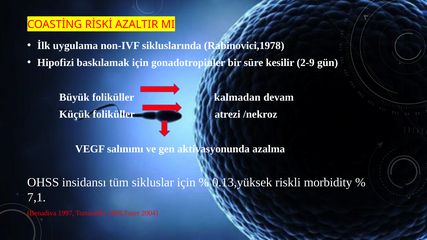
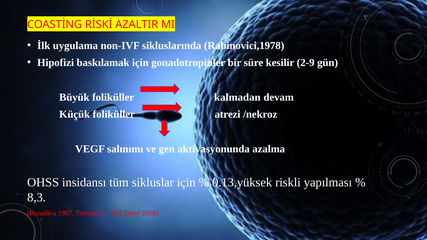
morbidity: morbidity -> yapılması (328, 183)
7,1: 7,1 -> 8,3 (37, 198)
